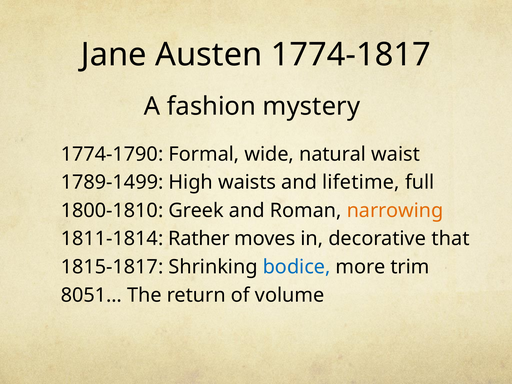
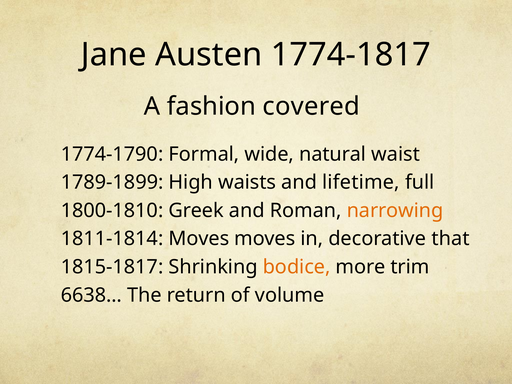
mystery: mystery -> covered (311, 106)
1789-1499: 1789-1499 -> 1789-1899 (112, 182)
1811-1814 Rather: Rather -> Moves (199, 239)
bodice colour: blue -> orange (297, 267)
8051…: 8051… -> 6638… (91, 295)
